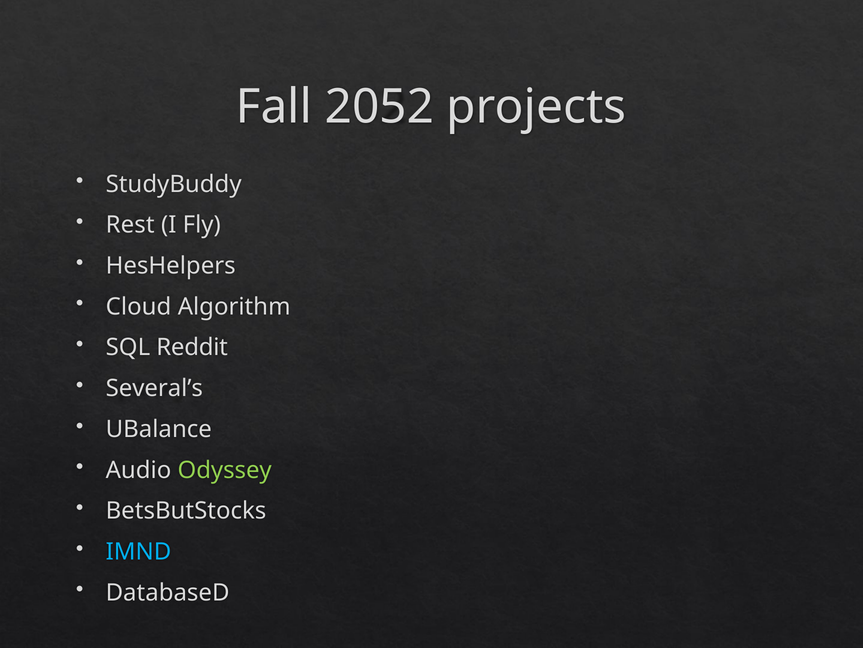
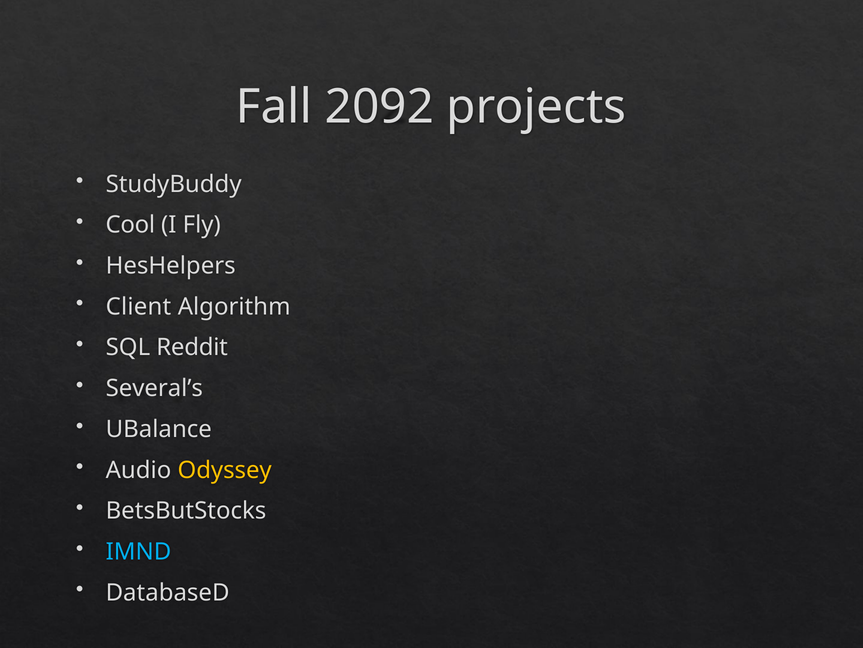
2052: 2052 -> 2092 (379, 107)
Rest: Rest -> Cool (130, 225)
Cloud: Cloud -> Client (138, 306)
Odyssey colour: light green -> yellow (225, 470)
